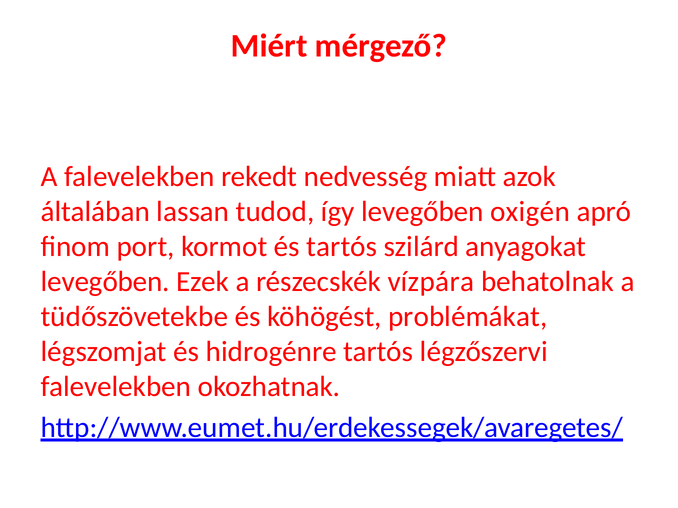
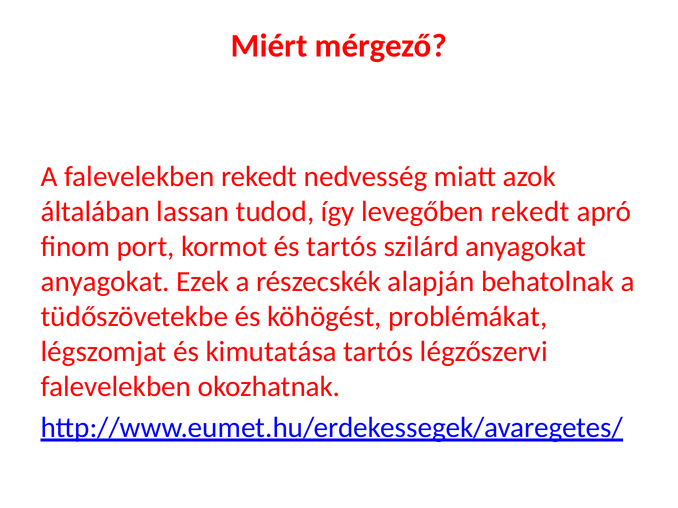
levegőben oxigén: oxigén -> rekedt (530, 212)
levegőben: levegőben -> anyagokat (105, 282)
vízpára: vízpára -> alapján (431, 282)
hidrogénre: hidrogénre -> kimutatása (271, 352)
